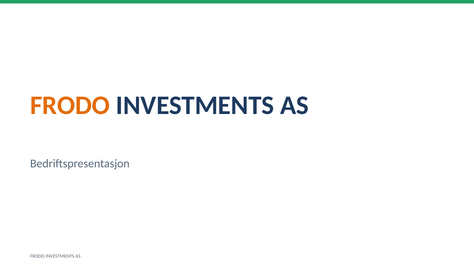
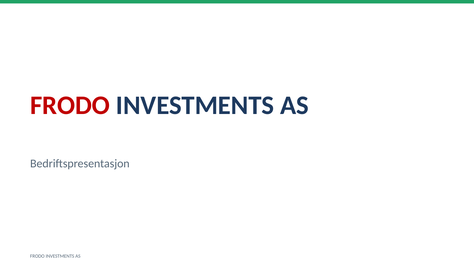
FRODO colour: orange -> red (70, 105)
